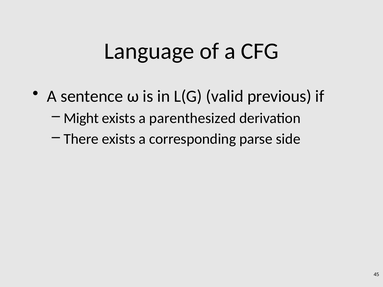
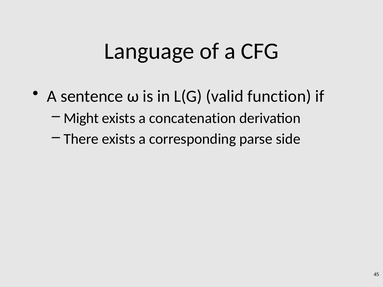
previous: previous -> function (279, 96)
parenthesized: parenthesized -> concatenation (193, 118)
